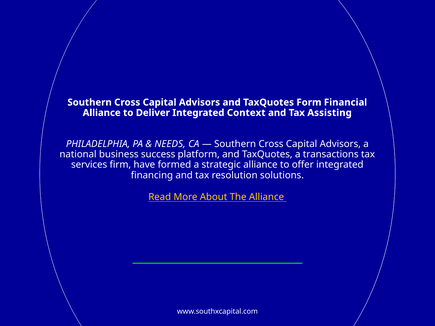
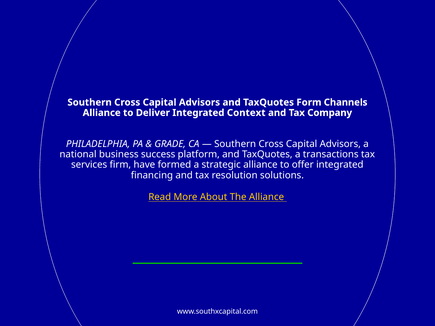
Financial: Financial -> Channels (346, 102)
Assisting: Assisting -> Company (330, 113)
NEEDS: NEEDS -> GRADE (170, 144)
